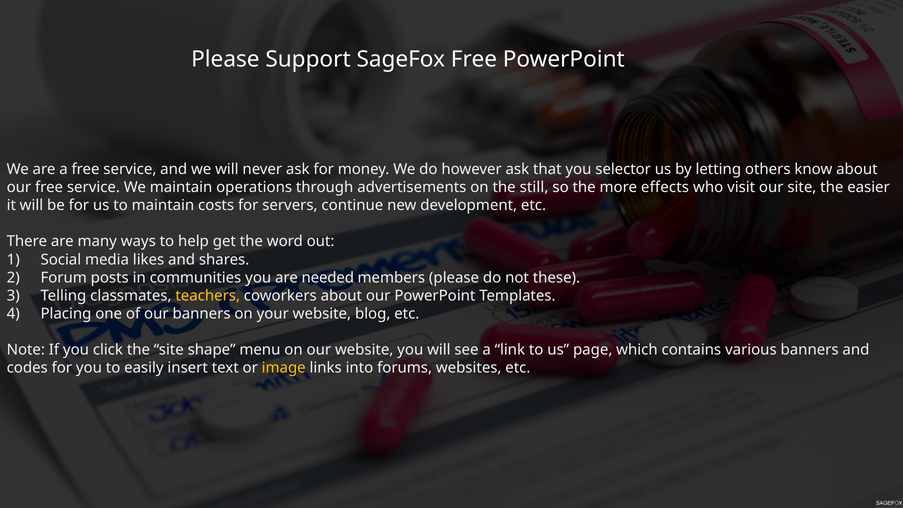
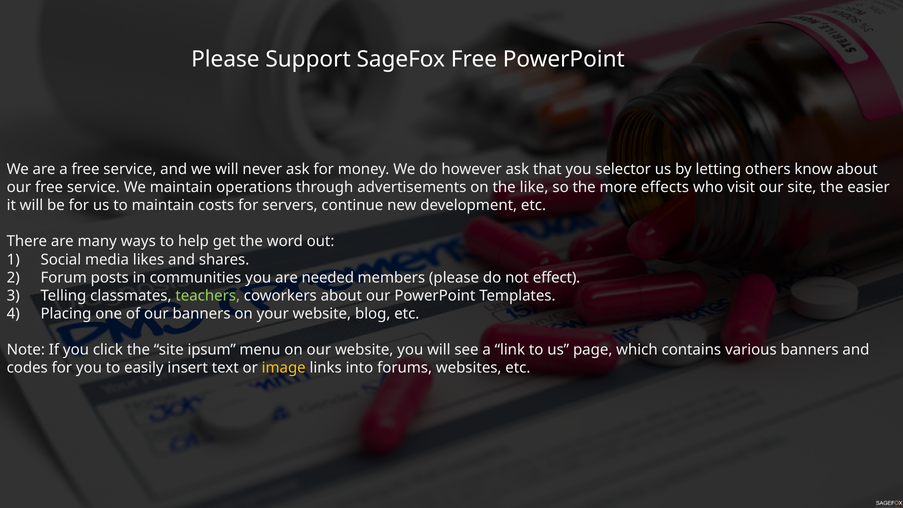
still: still -> like (534, 187)
these: these -> effect (557, 278)
teachers colour: yellow -> light green (208, 296)
shape: shape -> ipsum (212, 350)
